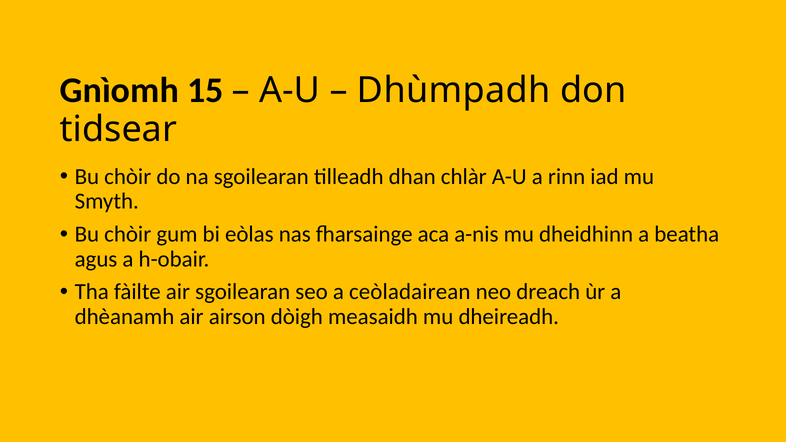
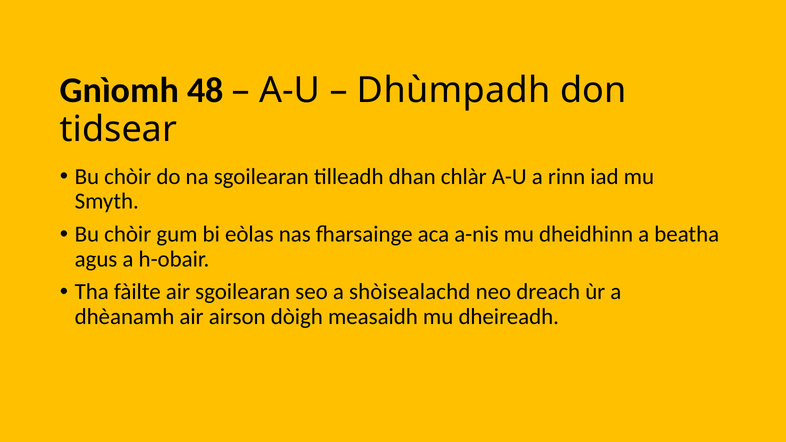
15: 15 -> 48 (205, 90)
ceòladairean: ceòladairean -> shòisealachd (410, 292)
